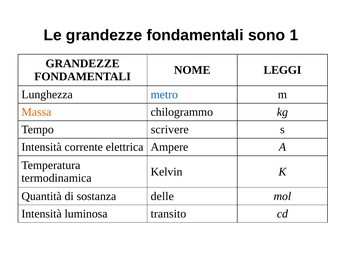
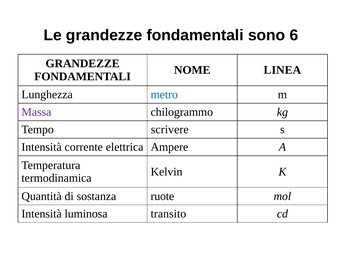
1: 1 -> 6 (294, 35)
LEGGI: LEGGI -> LINEA (282, 70)
Massa colour: orange -> purple (36, 112)
delle: delle -> ruote (162, 196)
